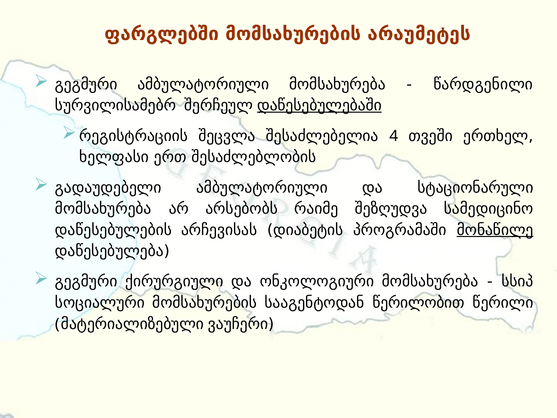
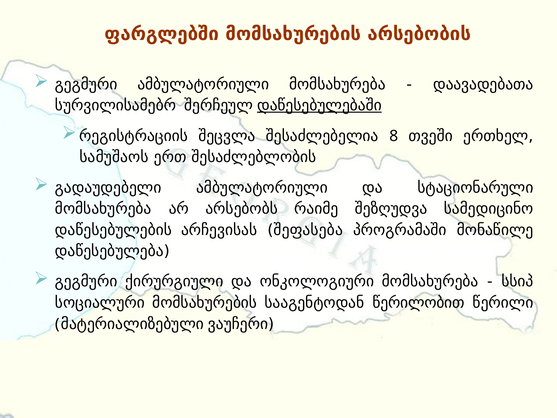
არაუმეტეს: არაუმეტეს -> არსებობის (419, 34)
წარდგენილი: წარდგენილი -> დაავადებათა (483, 84)
4: 4 -> 8 (394, 136)
ხელფასი: ხელფასი -> სამუშაოს (114, 157)
დიაბეტის: დიაბეტის -> შეფასება (305, 230)
მონაწილე underline: present -> none (495, 230)
